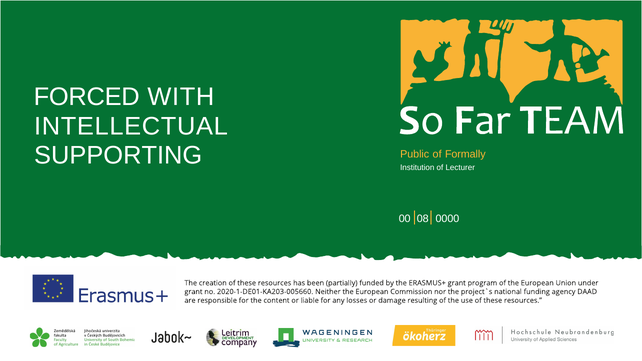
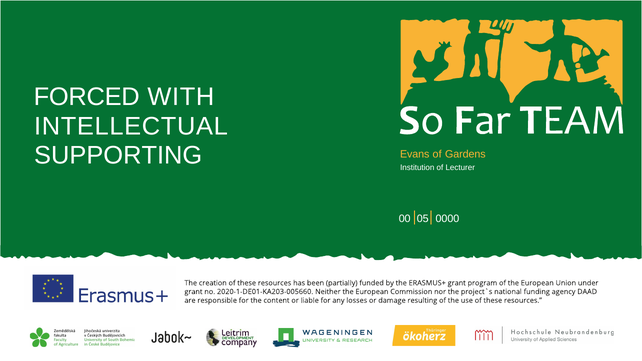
Public: Public -> Evans (415, 154)
Formally: Formally -> Gardens (465, 154)
08: 08 -> 05 (423, 219)
